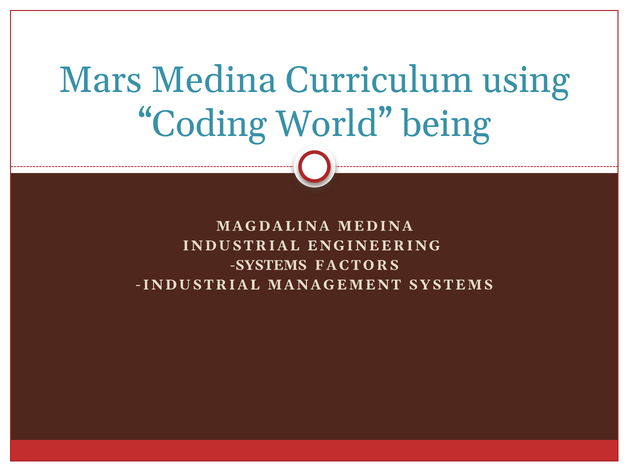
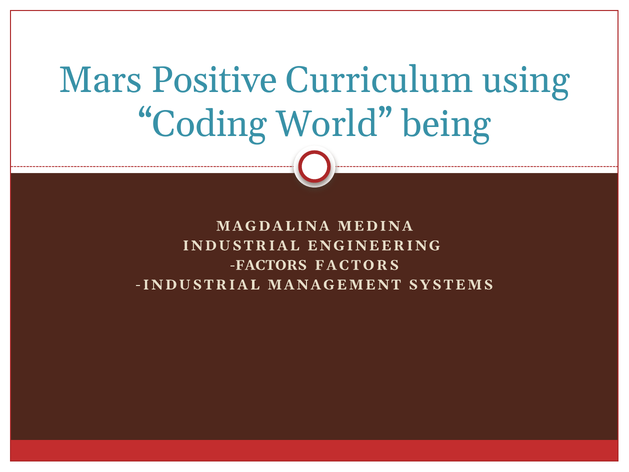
Mars Medina: Medina -> Positive (214, 80)
SYSTEMS: SYSTEMS -> FACTORS (268, 265)
